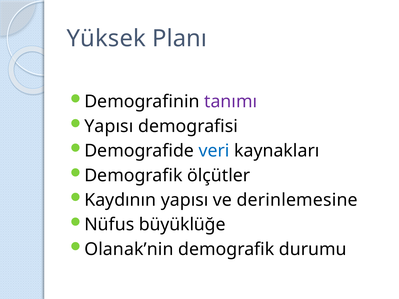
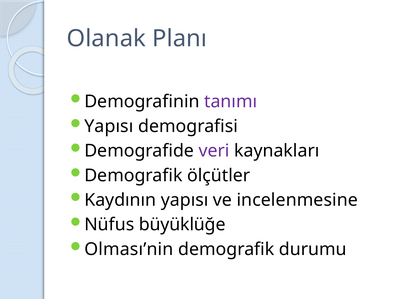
Yüksek: Yüksek -> Olanak (106, 39)
veri colour: blue -> purple (214, 151)
derinlemesine: derinlemesine -> incelenmesine (297, 200)
Olanak’nin: Olanak’nin -> Olması’nin (129, 249)
